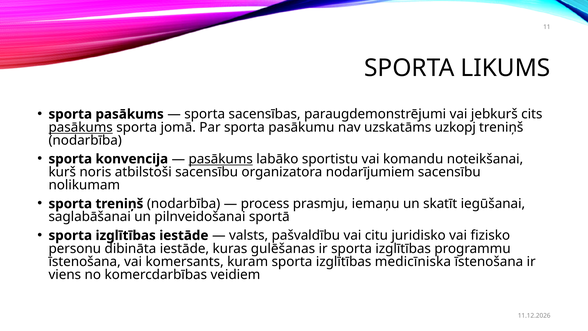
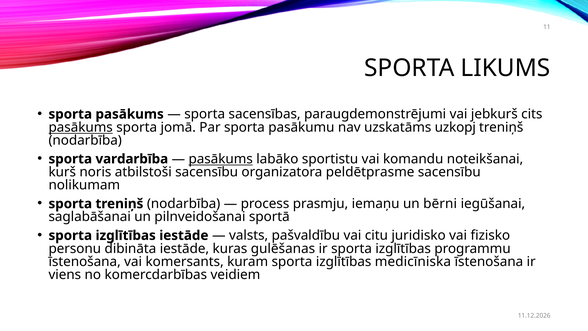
konvencija: konvencija -> vardarbība (132, 159)
nodarījumiem: nodarījumiem -> peldētprasme (370, 172)
skatīt: skatīt -> bērni (440, 204)
